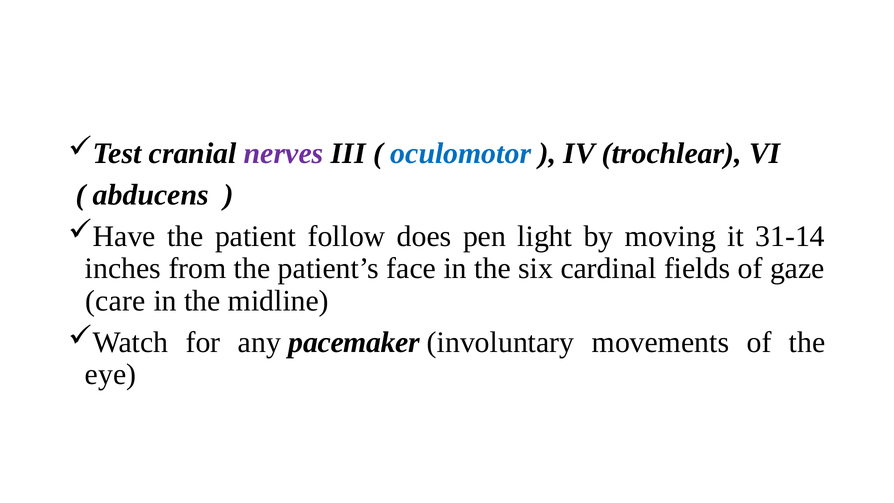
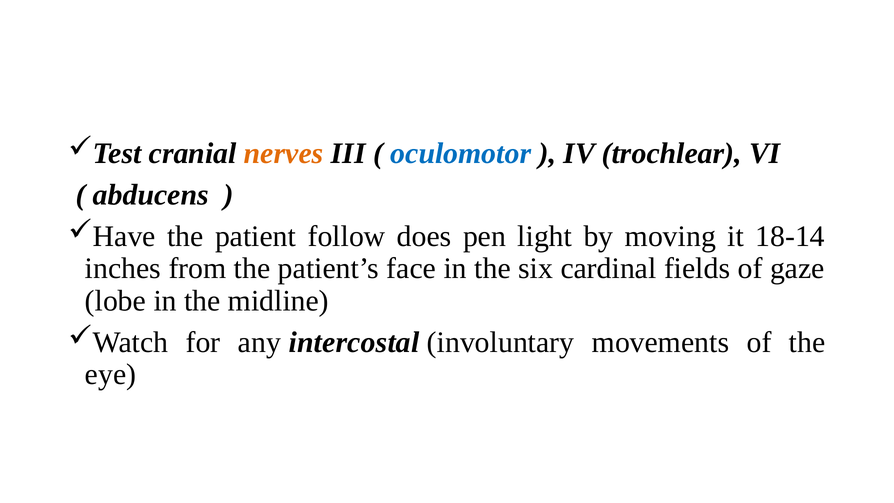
nerves colour: purple -> orange (284, 153)
31-14: 31-14 -> 18-14 (790, 236)
care: care -> lobe (116, 301)
pacemaker: pacemaker -> intercostal (354, 342)
